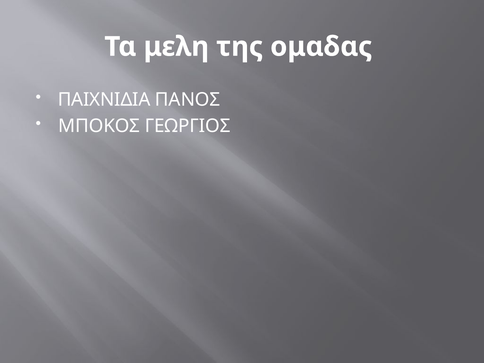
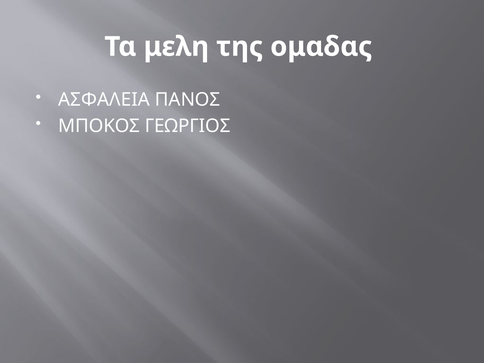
ΠΑΙΧΝΙΔΙΑ: ΠΑΙΧΝΙΔΙΑ -> ΑΣΦΑΛΕΙΑ (104, 100)
